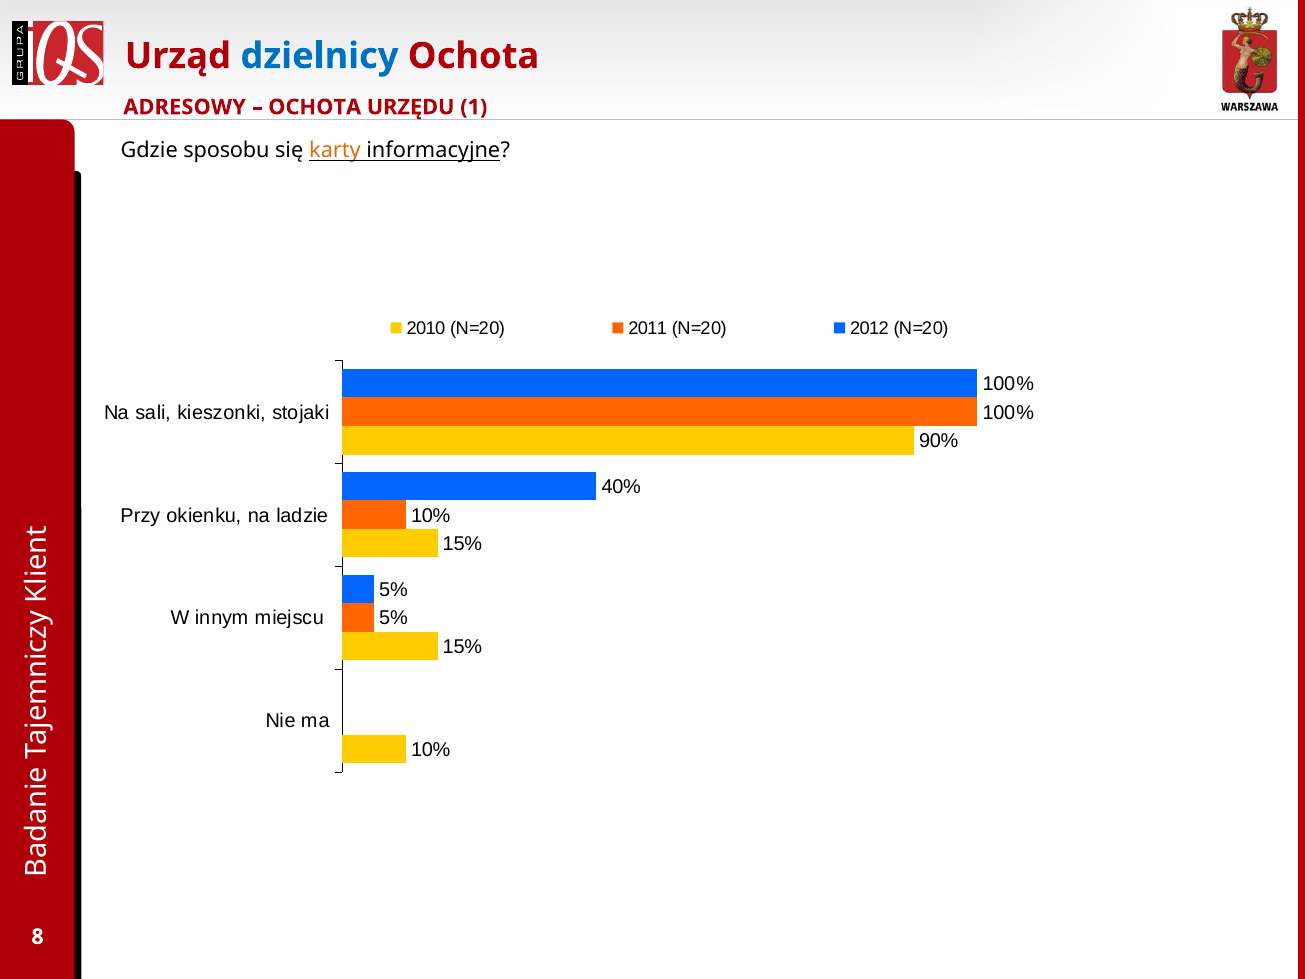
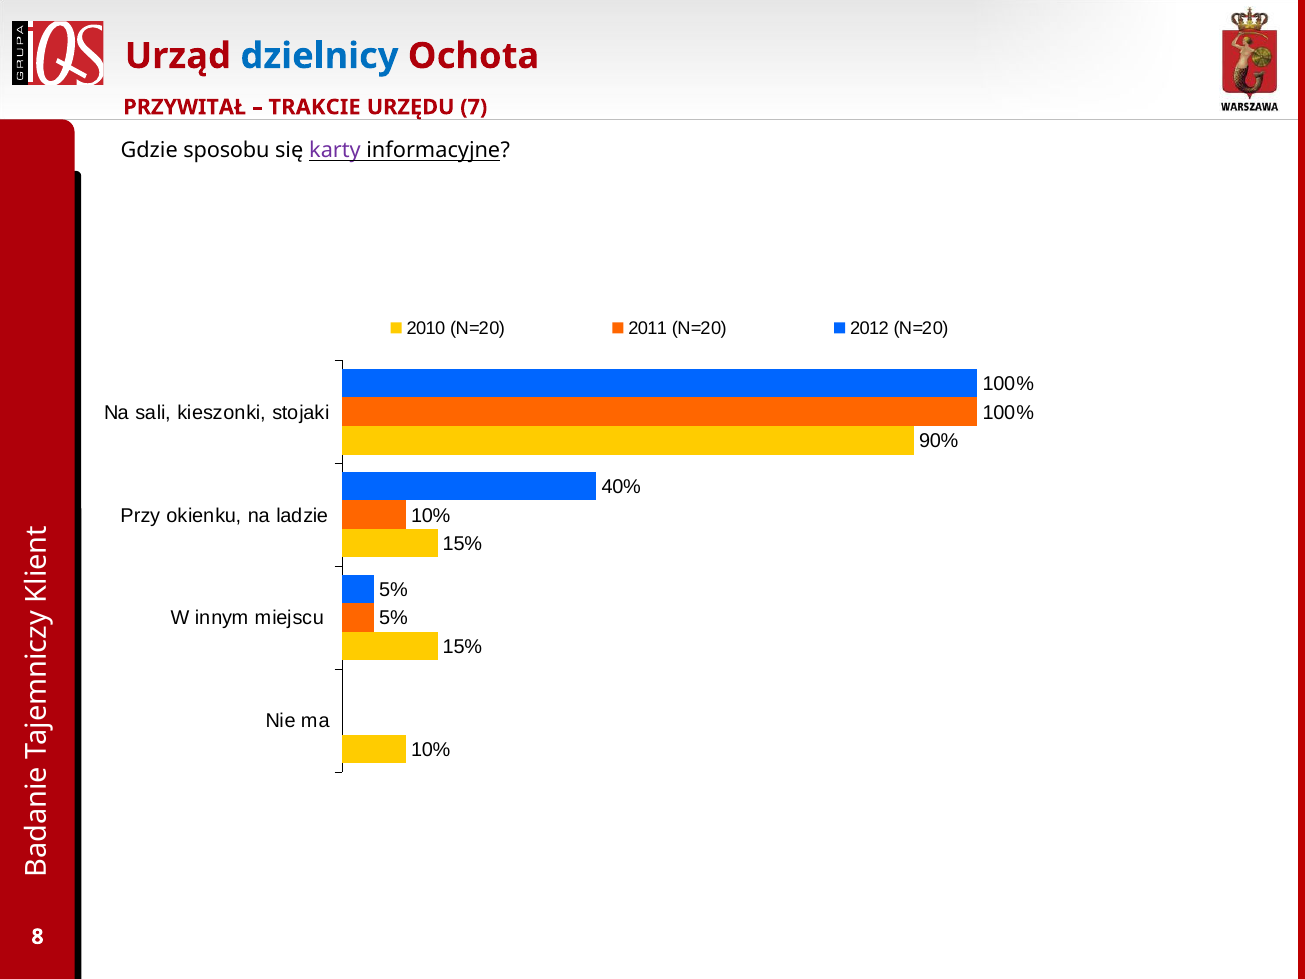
ADRESOWY: ADRESOWY -> PRZYWITAŁ (185, 107)
OCHOTA: OCHOTA -> TRAKCIE (315, 107)
1: 1 -> 7 (474, 107)
karty colour: orange -> purple (335, 151)
